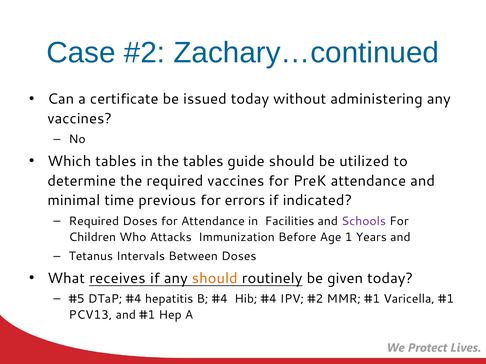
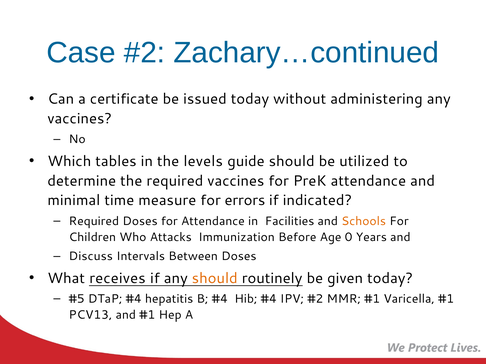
the tables: tables -> levels (203, 161)
previous: previous -> measure (167, 201)
Schools colour: purple -> orange (364, 221)
1: 1 -> 0 (349, 237)
Tetanus: Tetanus -> Discuss (91, 257)
